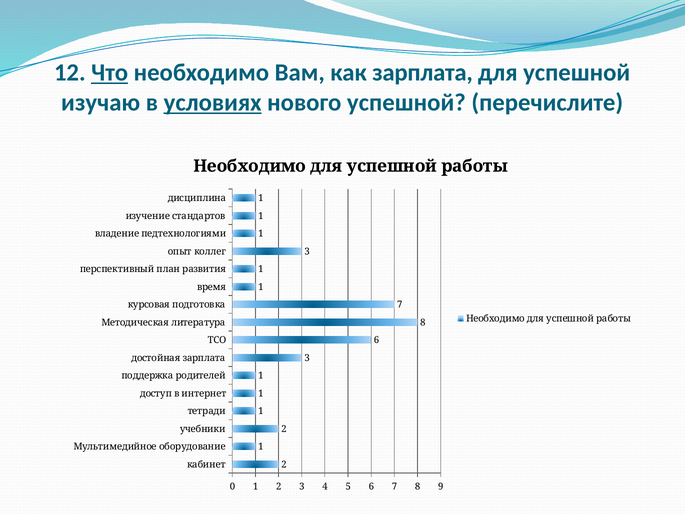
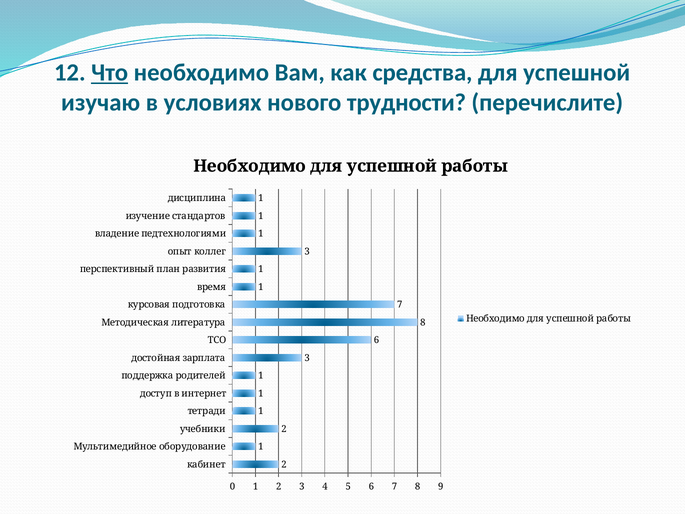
как зарплата: зарплата -> средства (422, 73)
условиях underline: present -> none (213, 102)
нового успешной: успешной -> трудности (407, 102)
